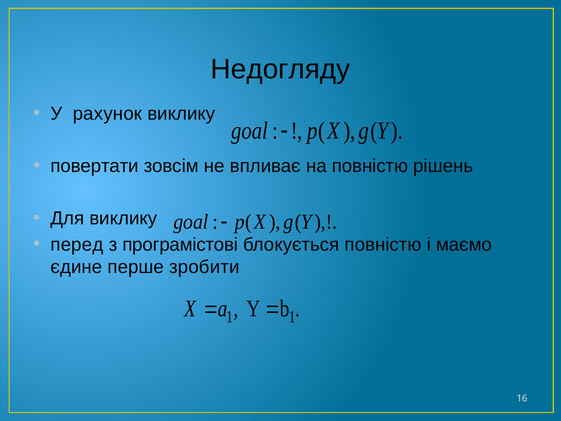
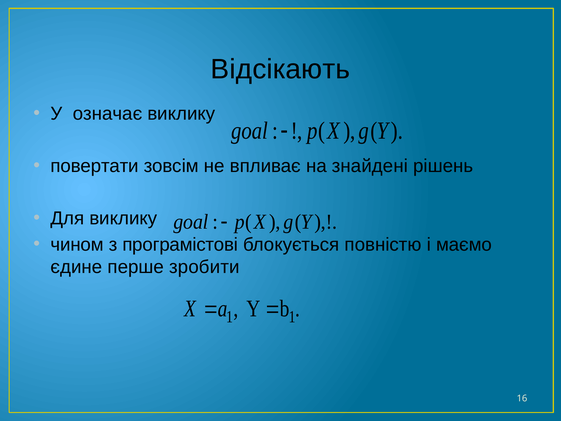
Недогляду: Недогляду -> Відсікають (280, 69)
рахунок: рахунок -> означає (107, 114)
на повністю: повністю -> знайдені (370, 166)
перед: перед -> чином (77, 244)
